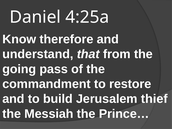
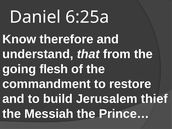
4:25a: 4:25a -> 6:25a (87, 17)
pass: pass -> flesh (54, 69)
